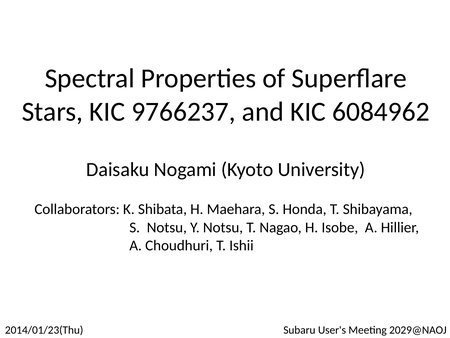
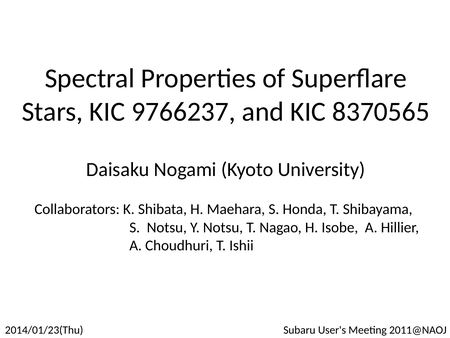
6084962: 6084962 -> 8370565 (381, 111)
2029@NAOJ: 2029@NAOJ -> 2011@NAOJ (418, 330)
